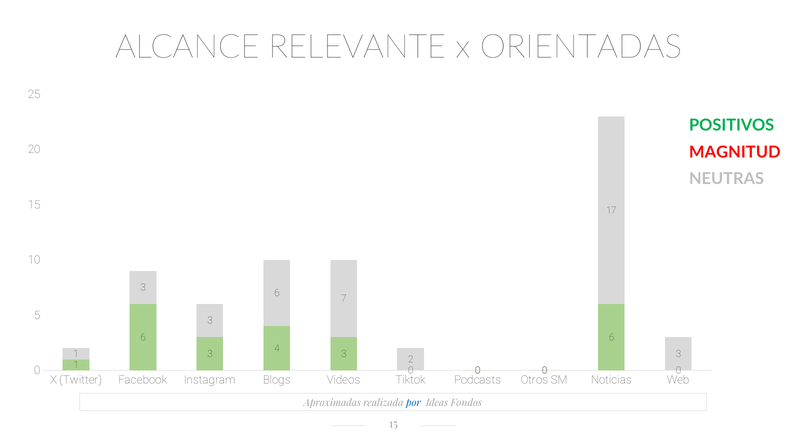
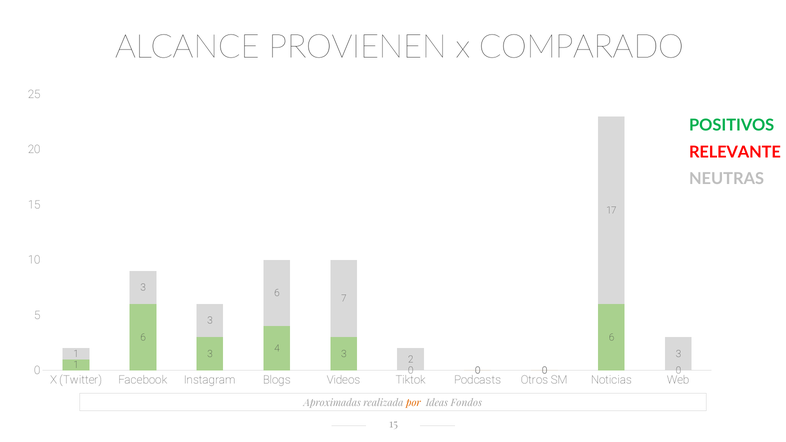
RELEVANTE: RELEVANTE -> PROVIENEN (358, 47)
ORIENTADAS: ORIENTADAS -> COMPARADO (581, 47)
MAGNITUD: MAGNITUD -> RELEVANTE (735, 152)
por colour: blue -> orange (413, 403)
